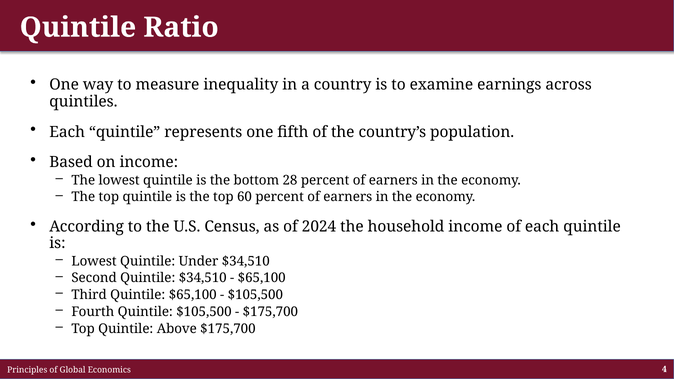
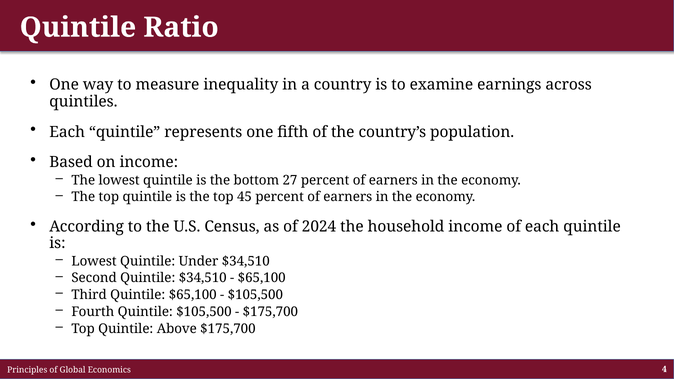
28: 28 -> 27 (290, 180)
60: 60 -> 45 (244, 197)
